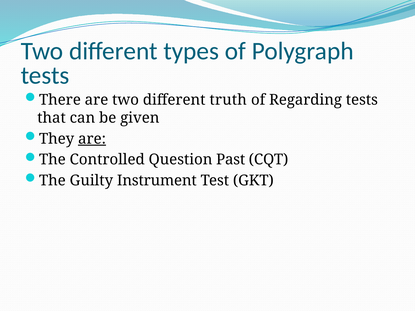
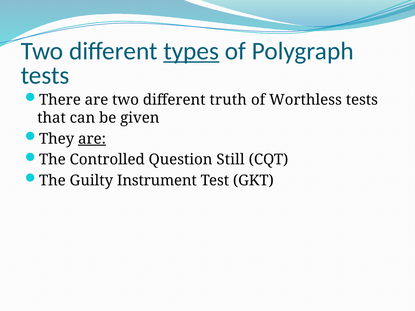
types underline: none -> present (191, 51)
Regarding: Regarding -> Worthless (305, 100)
Past: Past -> Still (231, 160)
